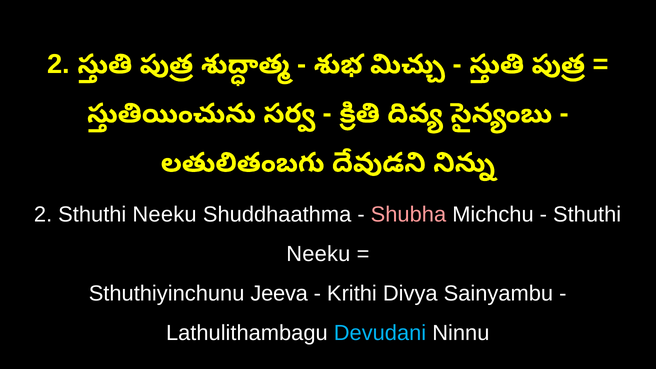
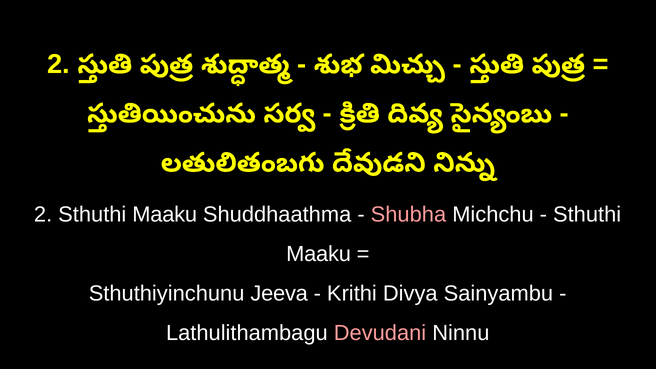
2 Sthuthi Neeku: Neeku -> Maaku (165, 215)
Neeku: Neeku -> Maaku (319, 254)
Devudani colour: light blue -> pink (380, 333)
